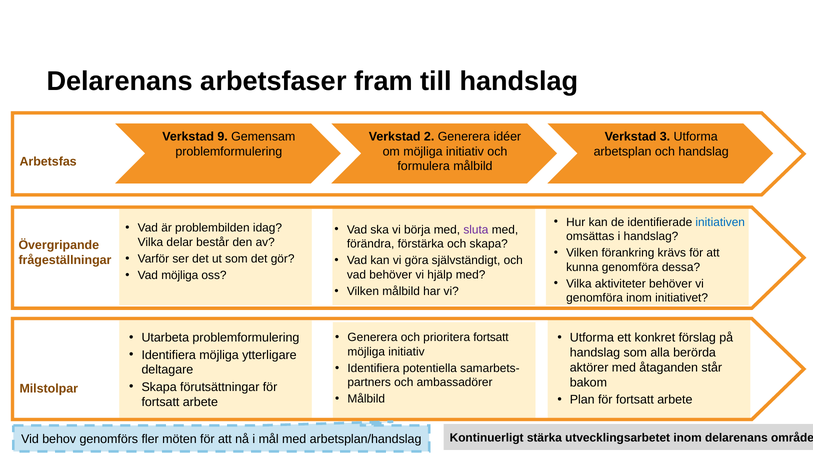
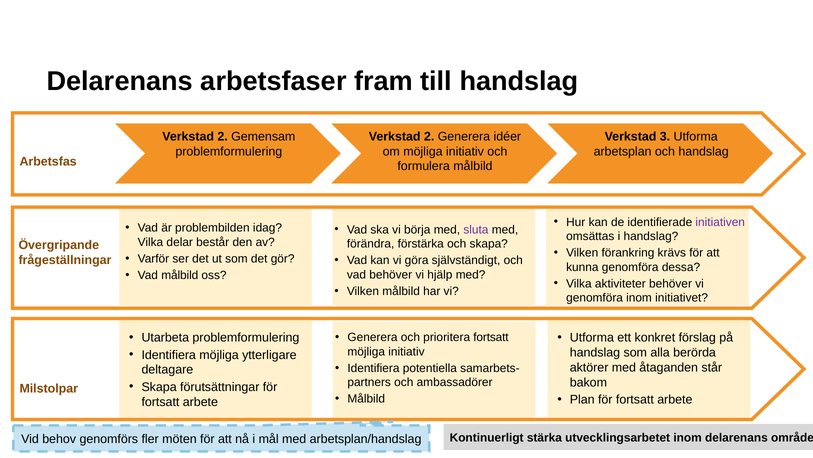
9: 9 -> 2 (223, 136)
initiativen colour: blue -> purple (720, 222)
Vad möjliga: möjliga -> målbild (180, 275)
